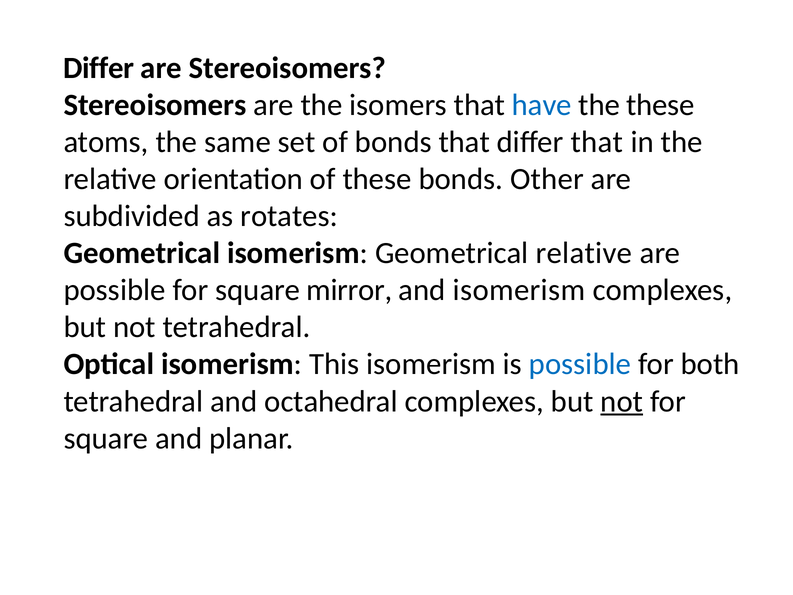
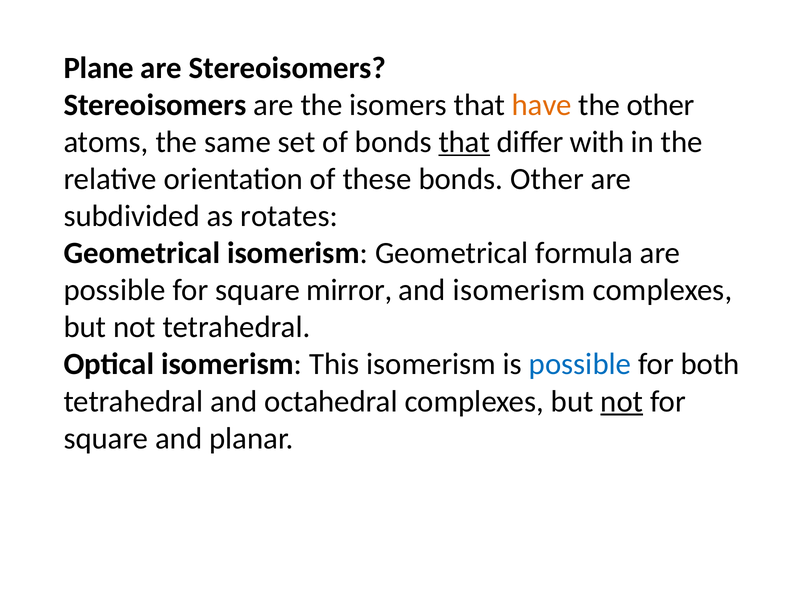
Differ: Differ -> Plane (99, 68)
have colour: blue -> orange (542, 105)
the these: these -> other (660, 105)
that underline: none -> present (464, 142)
differ that: that -> with (597, 142)
Geometrical relative: relative -> formula (584, 253)
